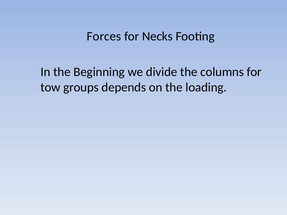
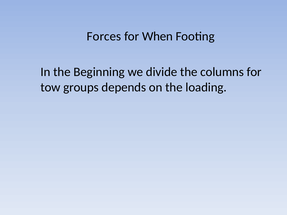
Necks: Necks -> When (157, 36)
